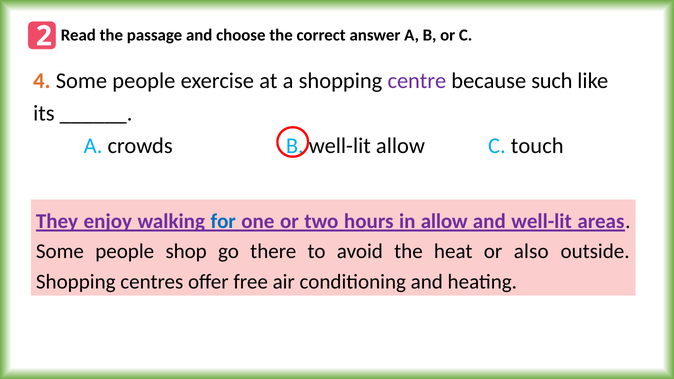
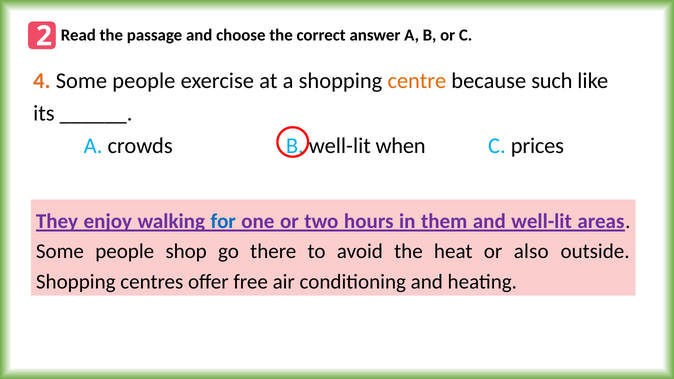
centre colour: purple -> orange (417, 81)
well-lit allow: allow -> when (401, 146)
touch: touch -> prices (537, 146)
in allow: allow -> them (444, 221)
